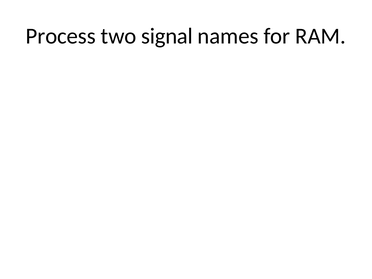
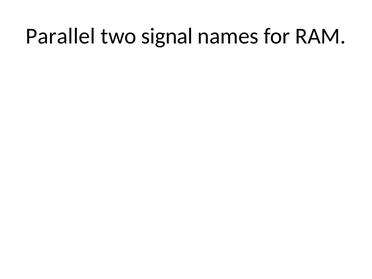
Process: Process -> Parallel (61, 36)
